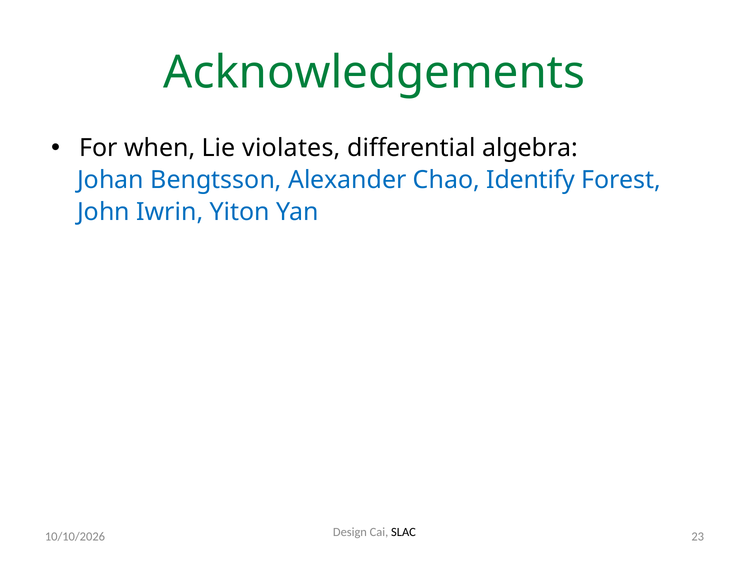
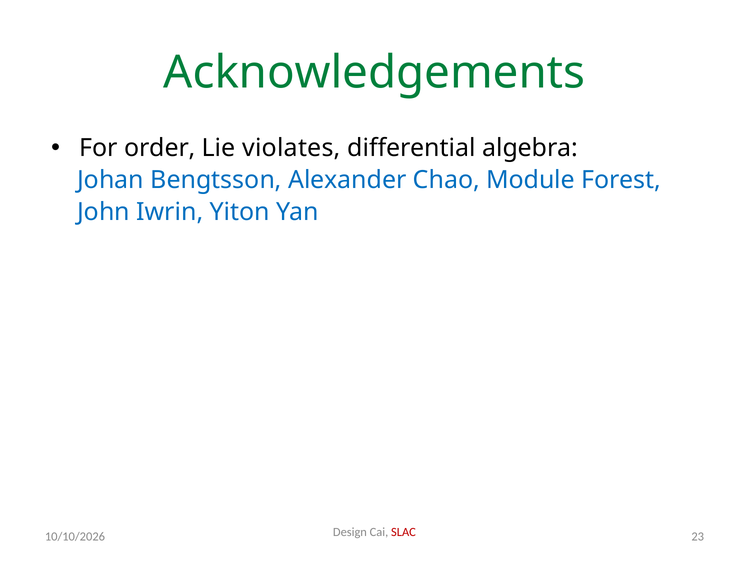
when: when -> order (160, 148)
Identify: Identify -> Module (531, 180)
SLAC colour: black -> red (403, 532)
